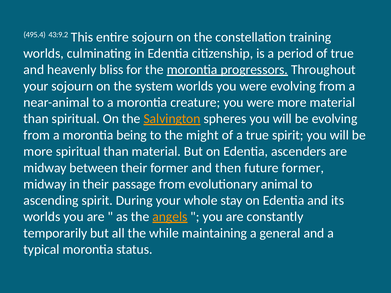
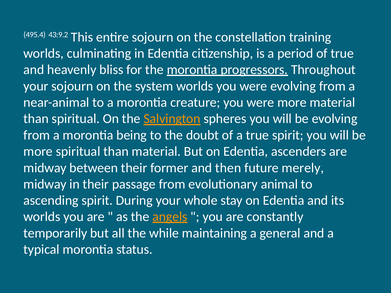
might: might -> doubt (202, 135)
future former: former -> merely (303, 168)
